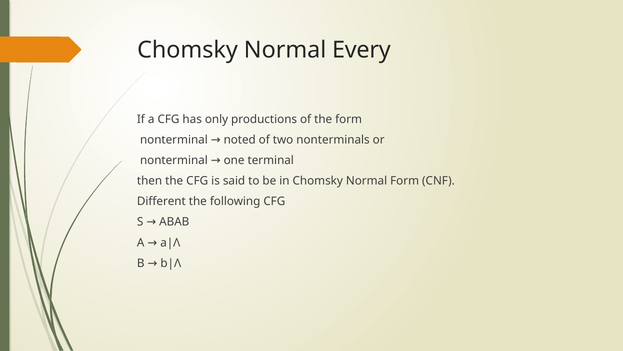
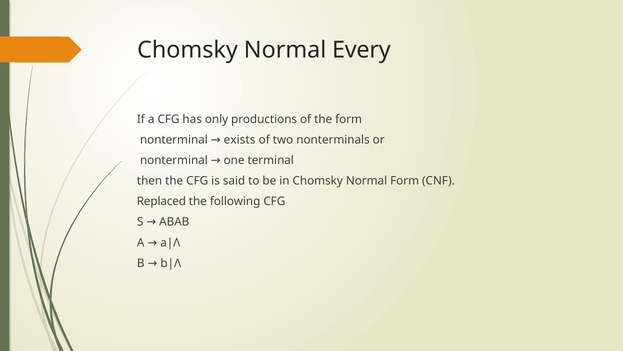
noted: noted -> exists (240, 140)
Different: Different -> Replaced (161, 201)
